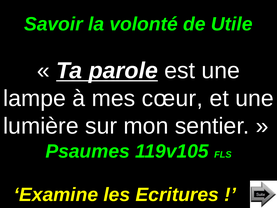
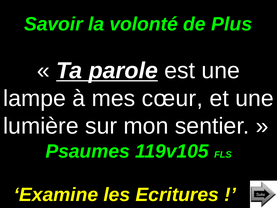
Utile: Utile -> Plus (232, 24)
